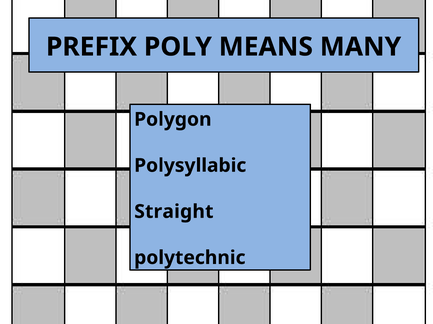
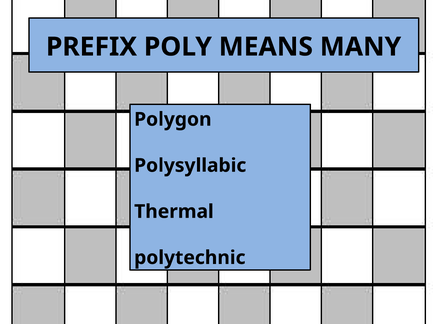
Straight: Straight -> Thermal (174, 212)
